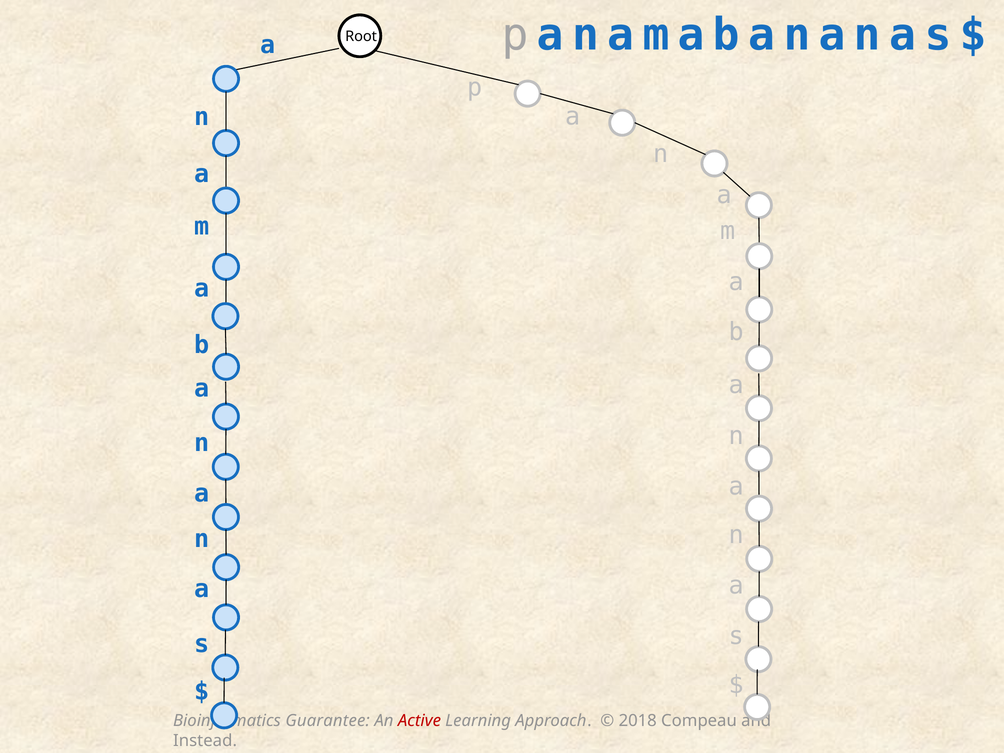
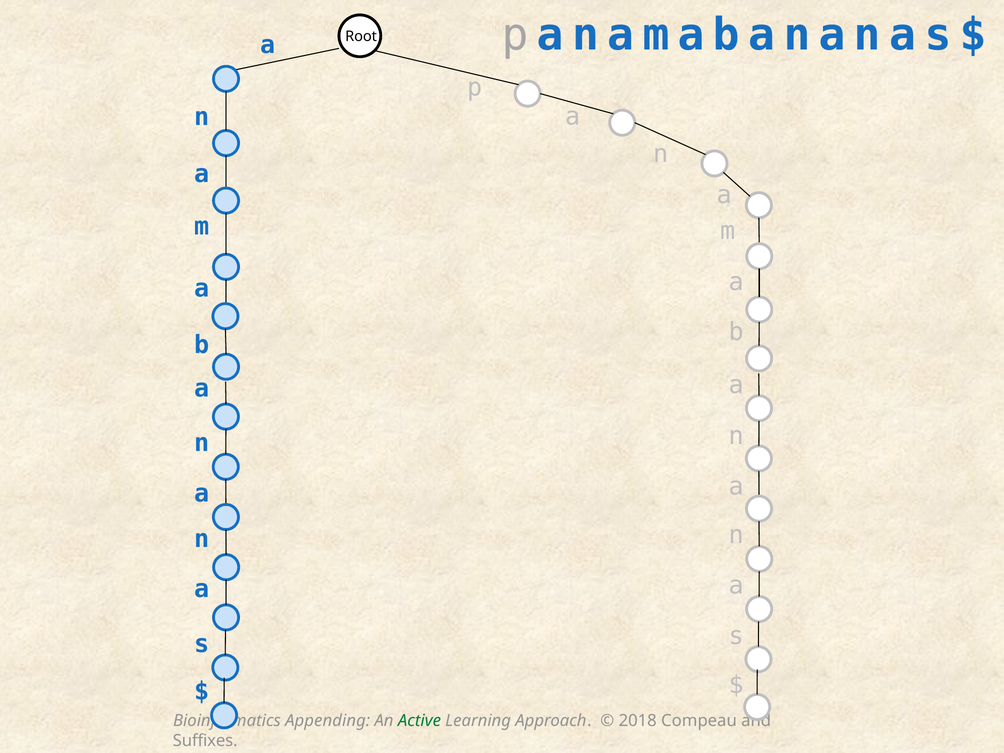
Guarantee: Guarantee -> Appending (328, 721)
Active colour: red -> green (419, 721)
Instead: Instead -> Suffixes (205, 741)
